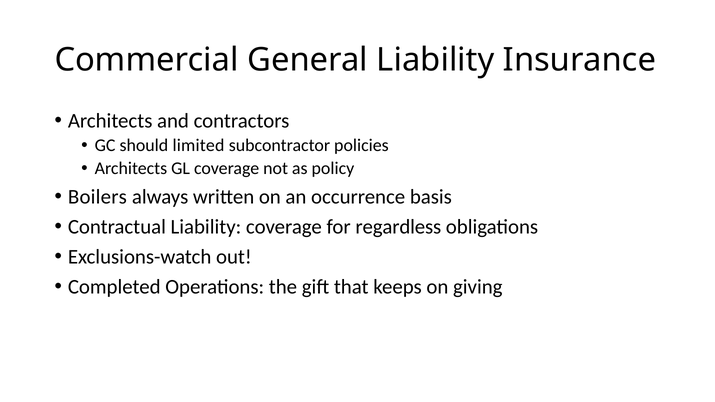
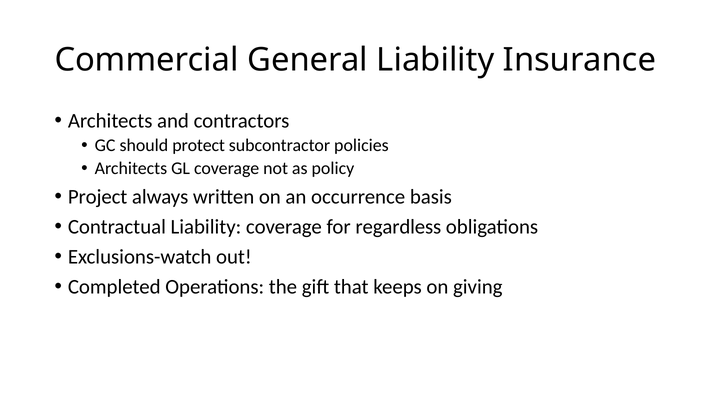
limited: limited -> protect (199, 146)
Boilers: Boilers -> Project (98, 197)
